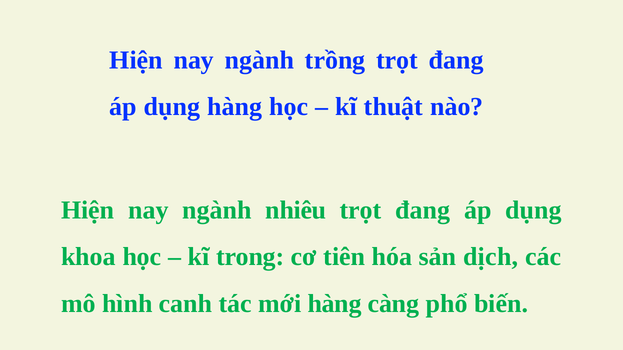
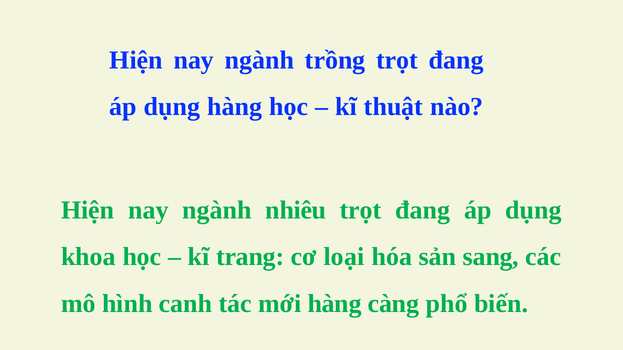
trong: trong -> trang (250, 257)
tiên: tiên -> loại (344, 257)
dịch: dịch -> sang (491, 257)
